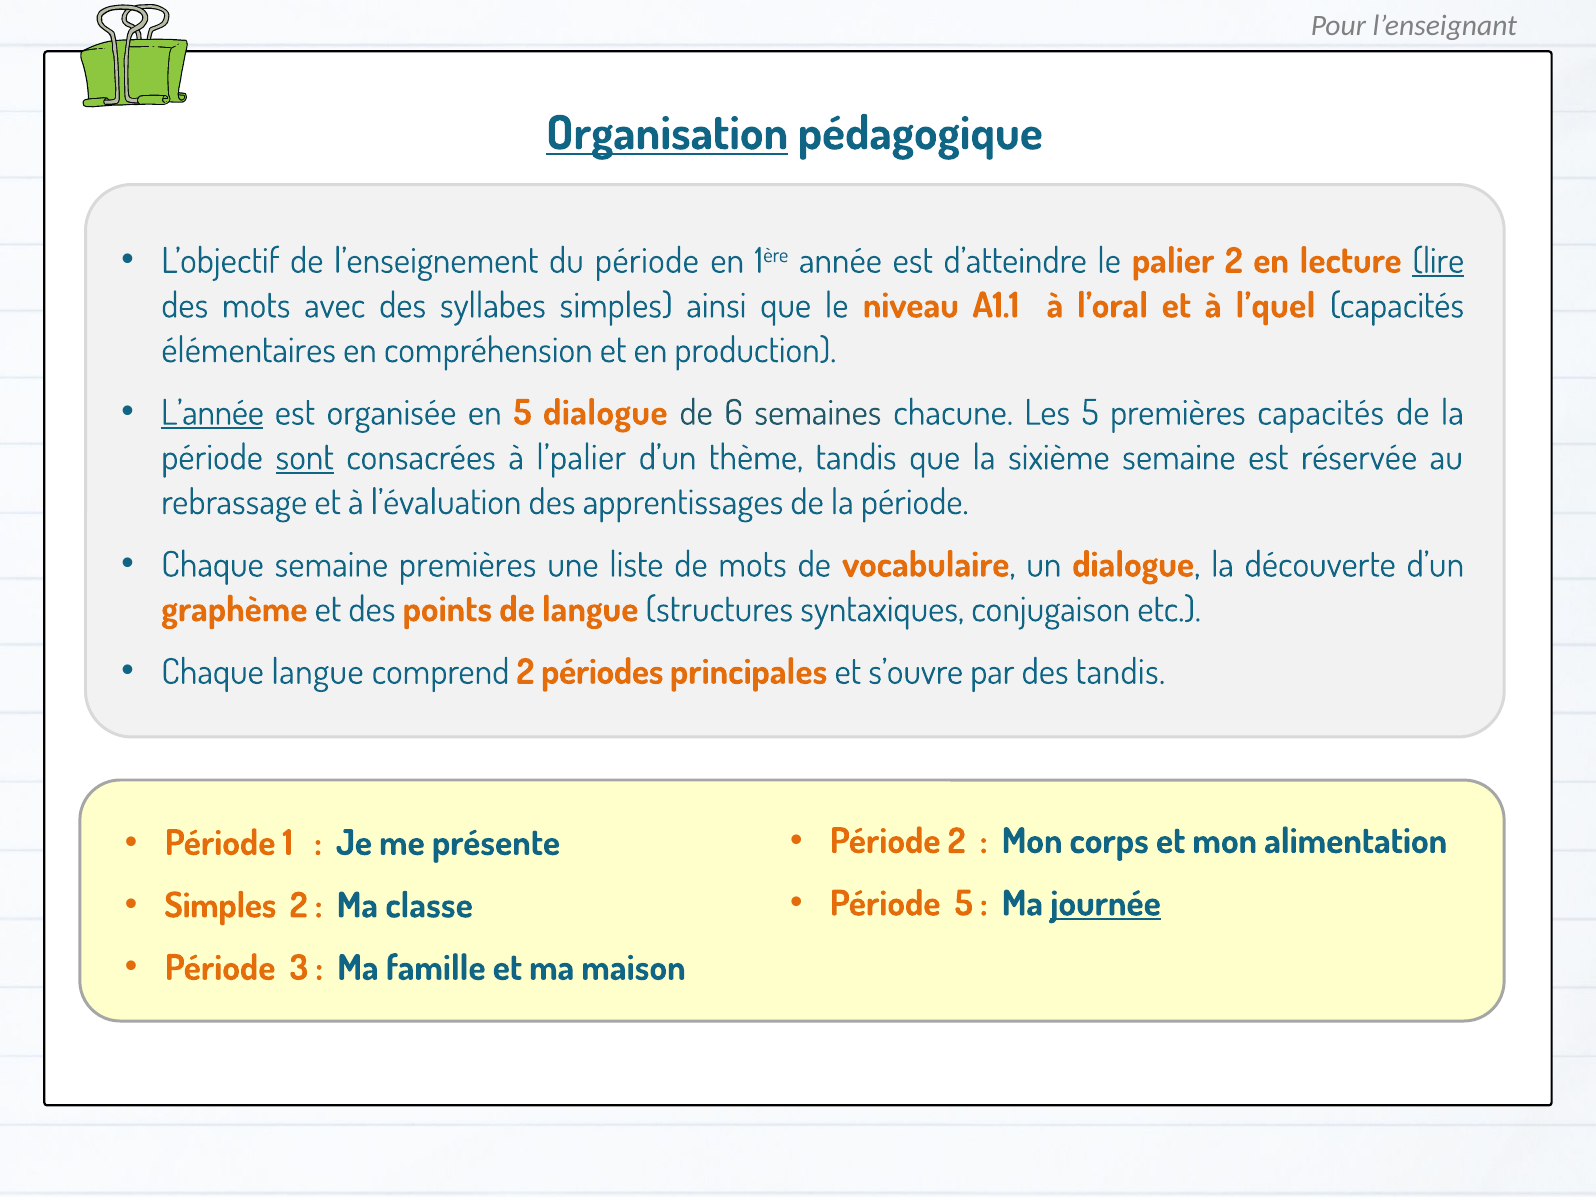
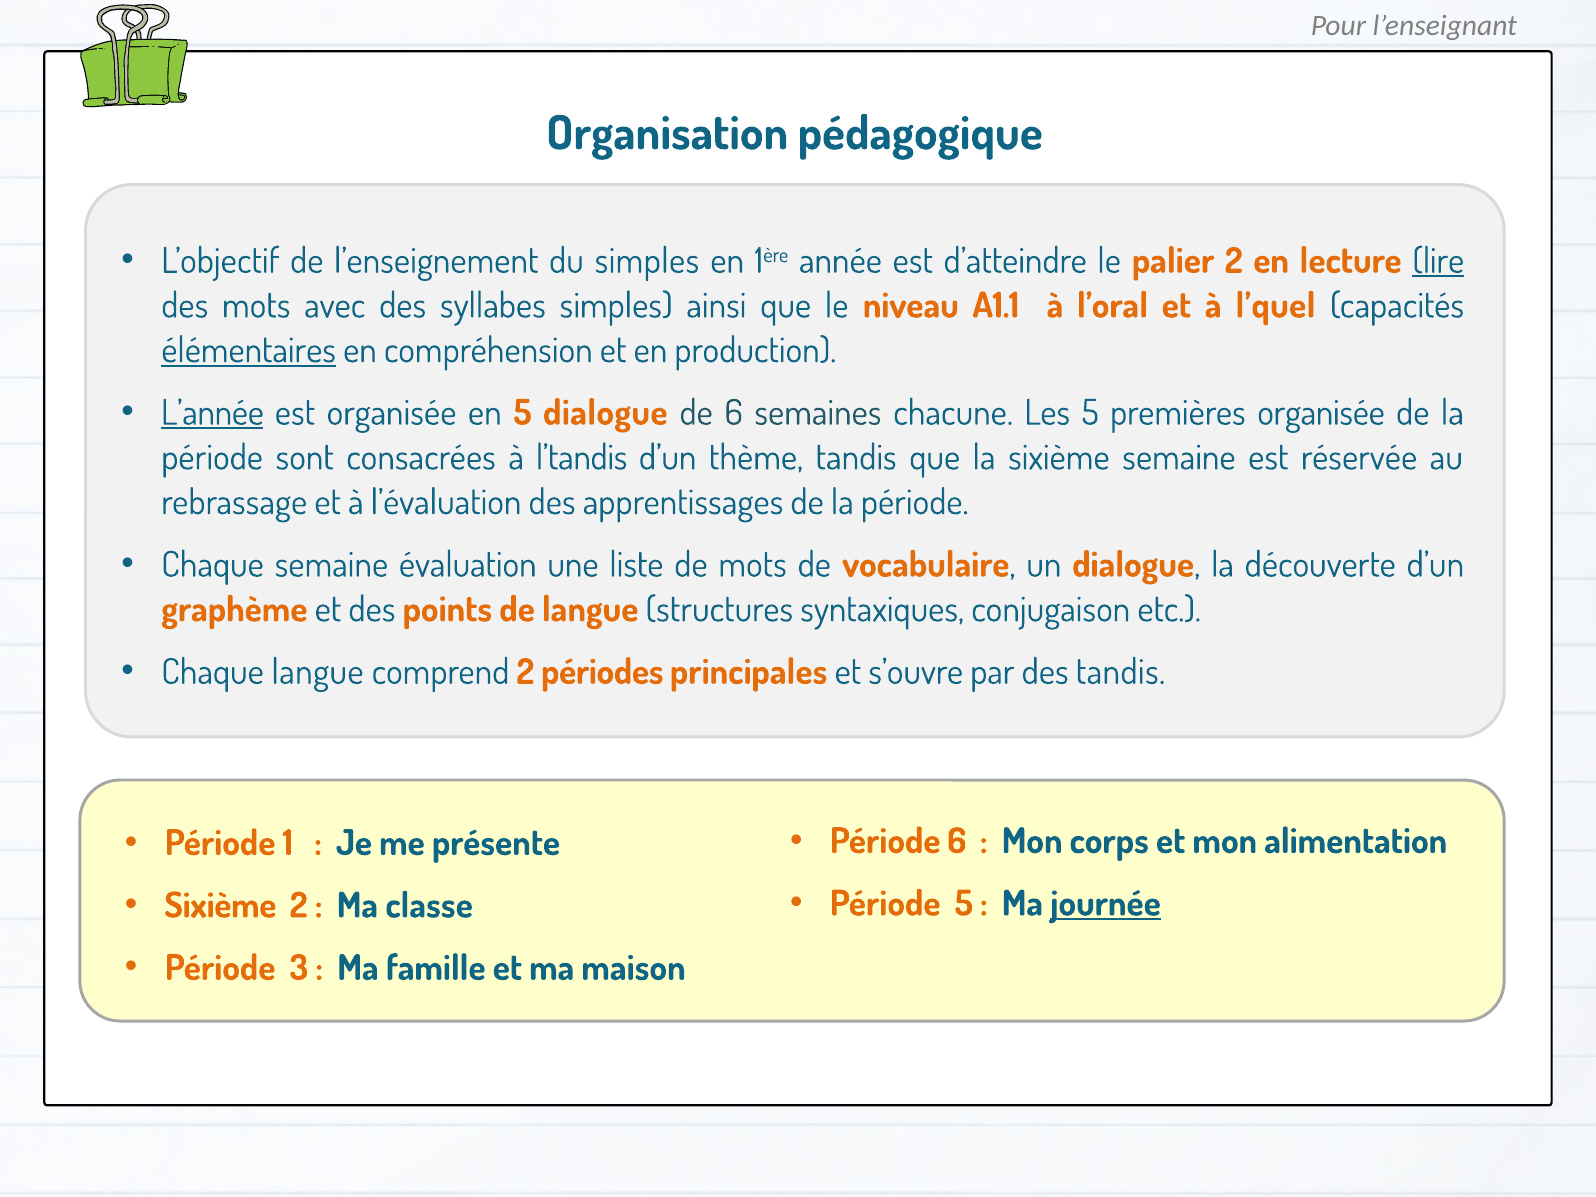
Organisation underline: present -> none (667, 134)
du période: période -> simples (647, 261)
élémentaires underline: none -> present (249, 351)
premières capacités: capacités -> organisée (1321, 413)
sont underline: present -> none (305, 458)
l’palier: l’palier -> l’tandis (582, 458)
semaine premières: premières -> évaluation (468, 565)
Période 2: 2 -> 6 (957, 841)
Simples: Simples -> Sixième (220, 906)
